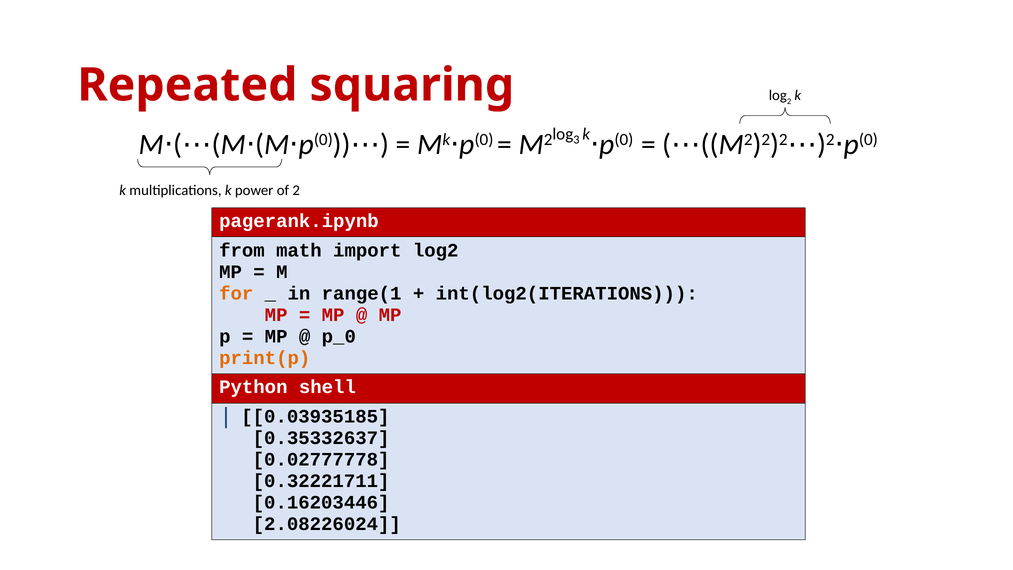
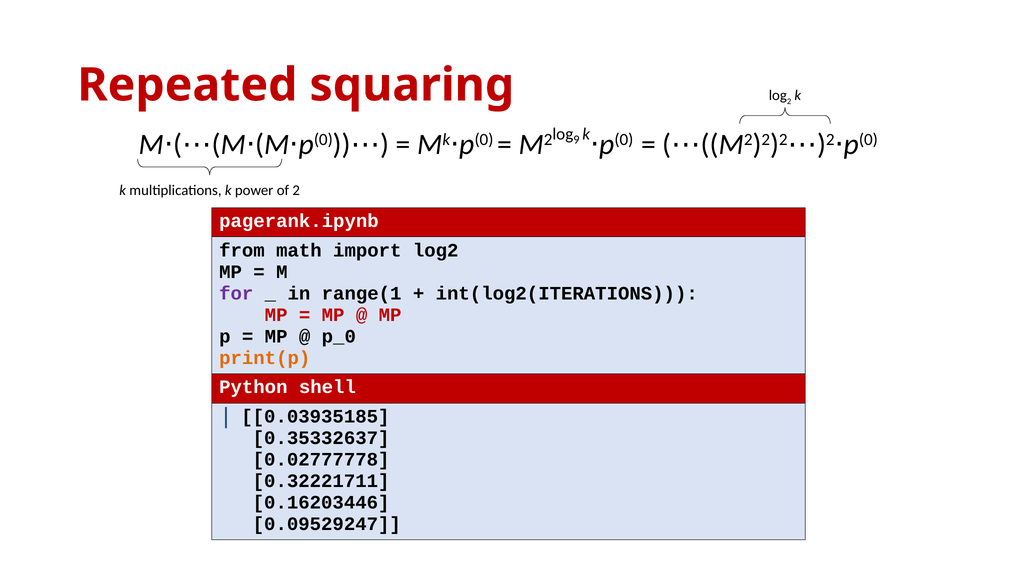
3: 3 -> 9 (576, 140)
for colour: orange -> purple (236, 293)
2.08226024: 2.08226024 -> 0.09529247 (327, 524)
